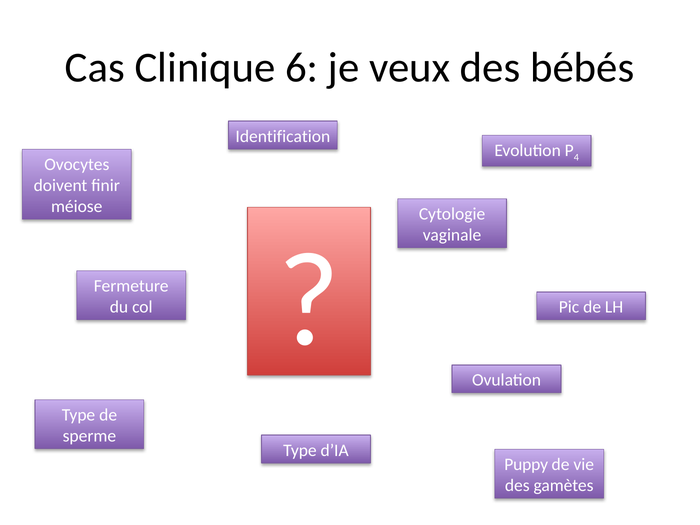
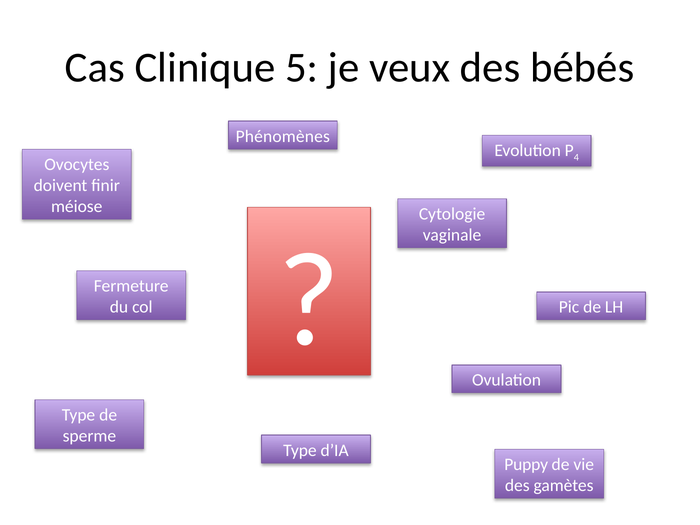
6: 6 -> 5 (302, 68)
Identification: Identification -> Phénomènes (283, 136)
